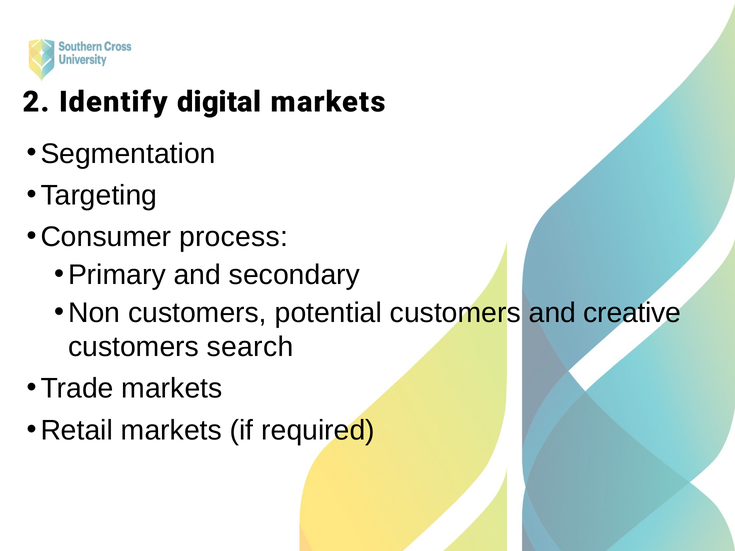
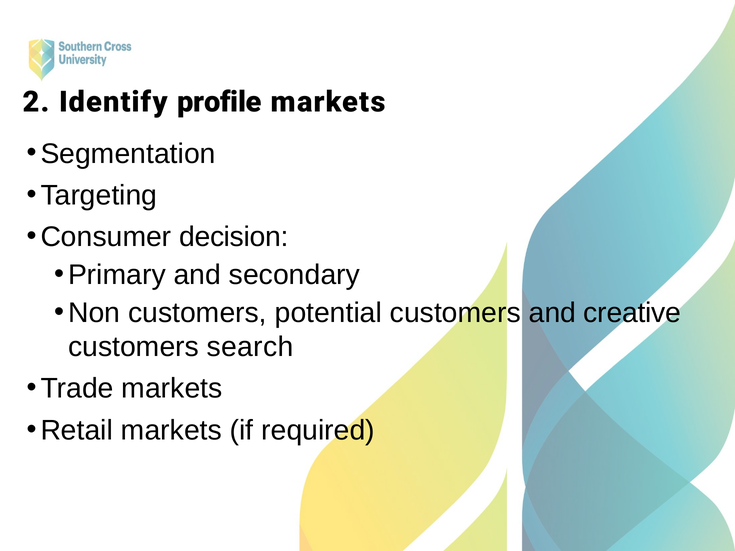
digital: digital -> profile (219, 102)
process: process -> decision (234, 237)
